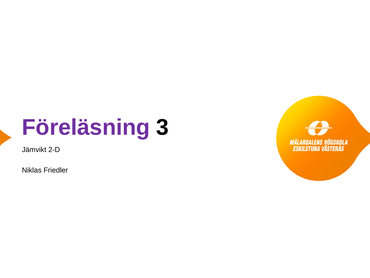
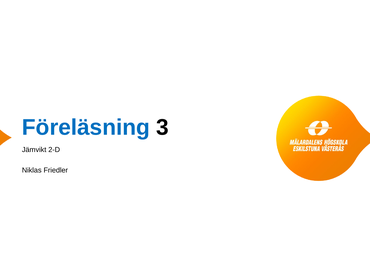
Föreläsning colour: purple -> blue (86, 127)
